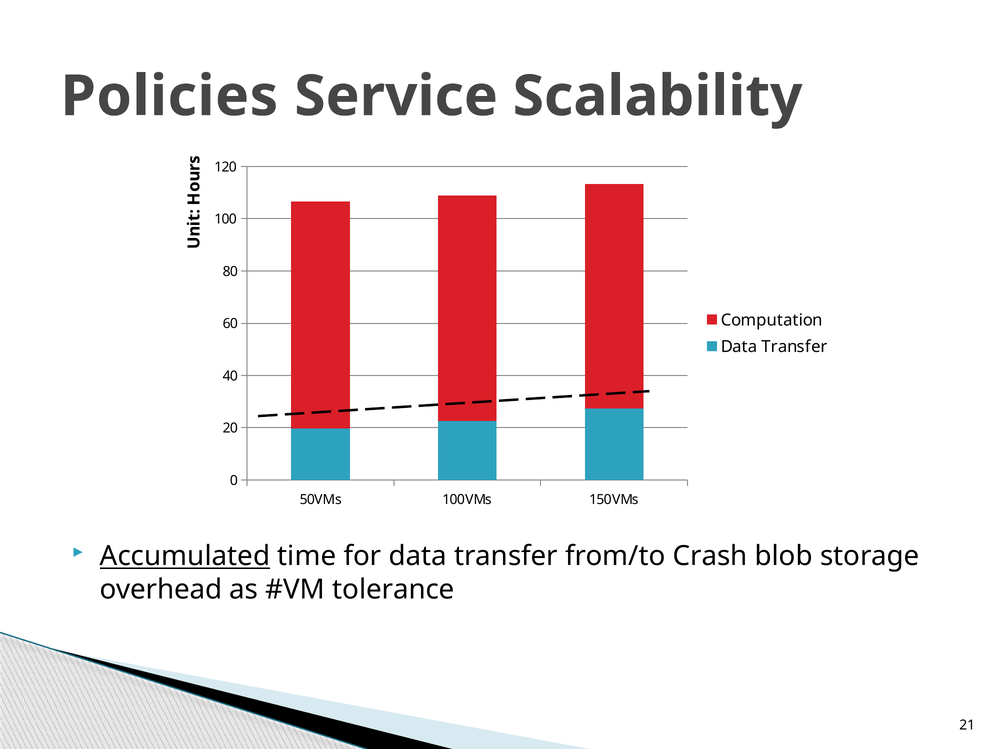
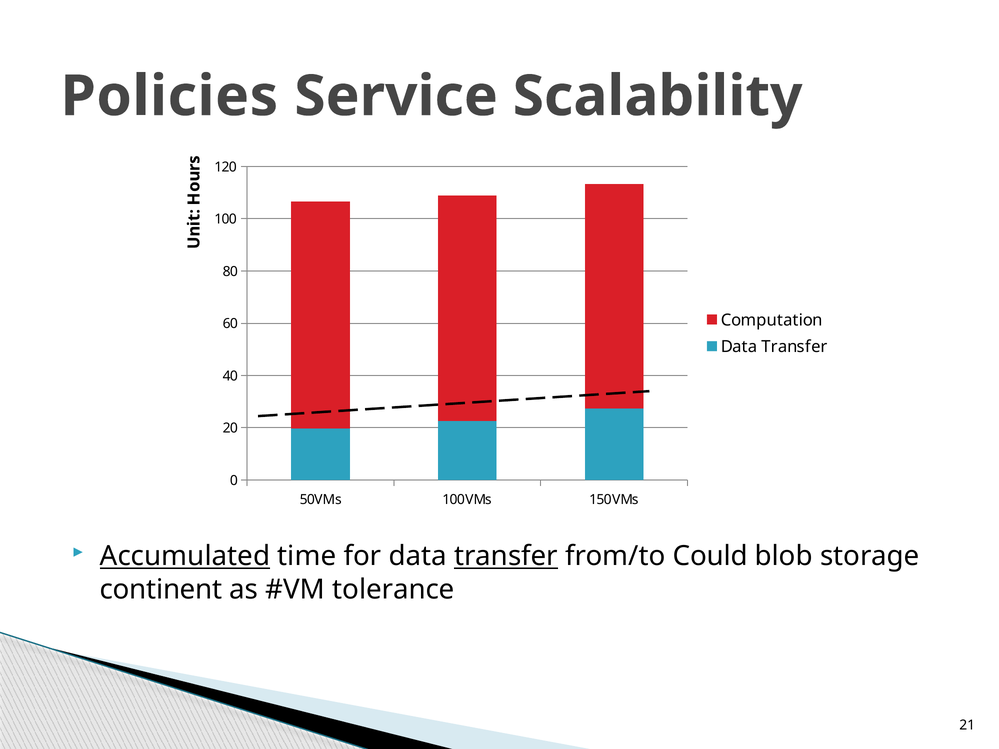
transfer underline: none -> present (506, 556)
Crash: Crash -> Could (710, 556)
overhead: overhead -> continent (161, 590)
